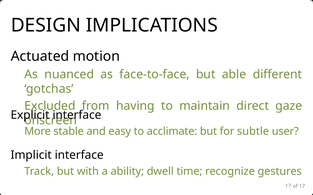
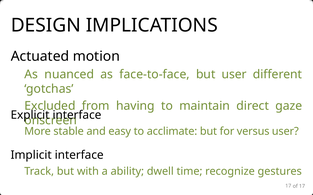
but able: able -> user (234, 74)
subtle: subtle -> versus (253, 132)
